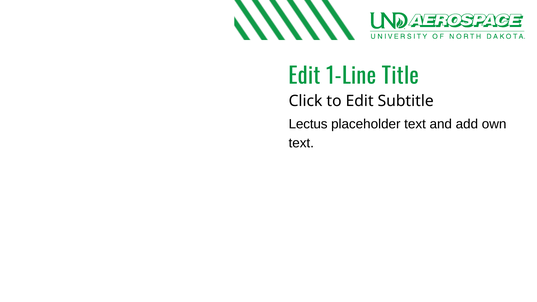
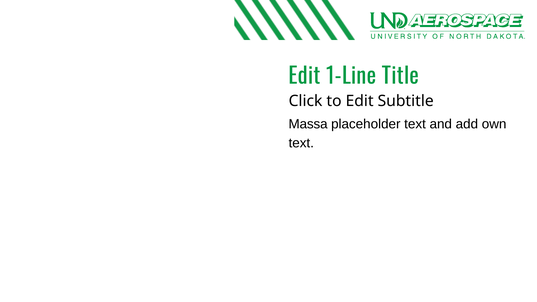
Lectus: Lectus -> Massa (308, 124)
